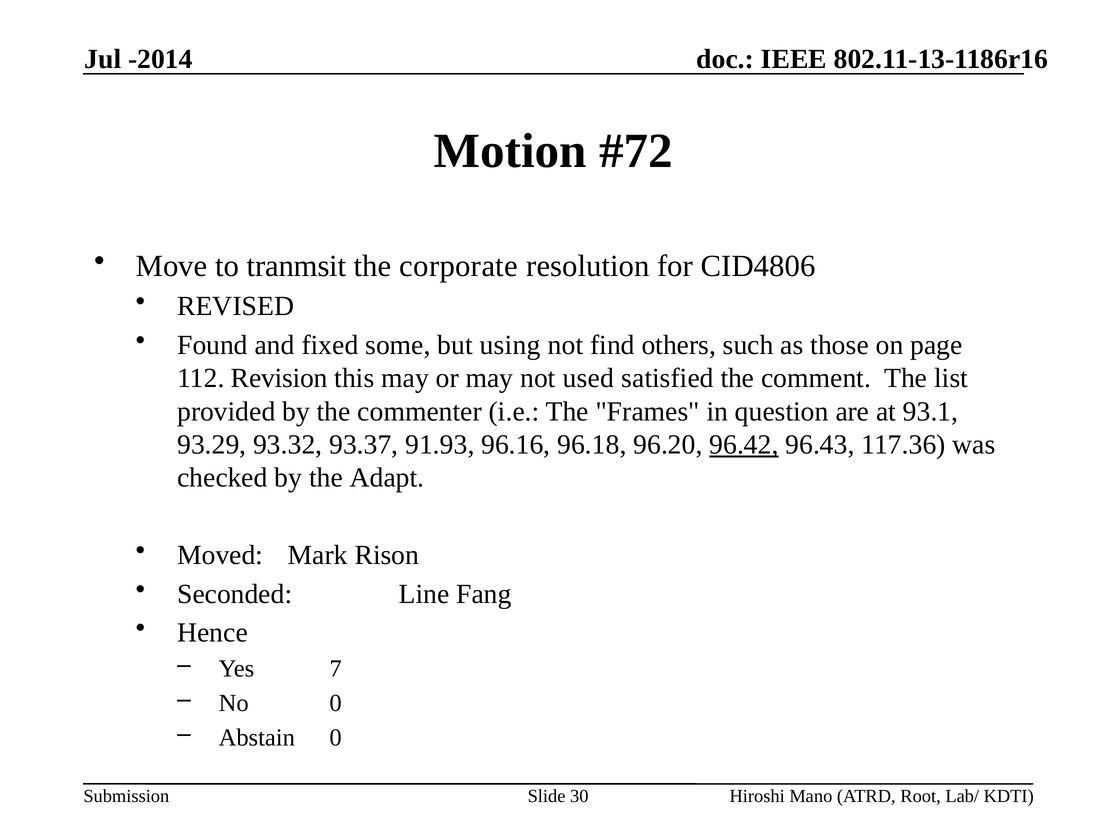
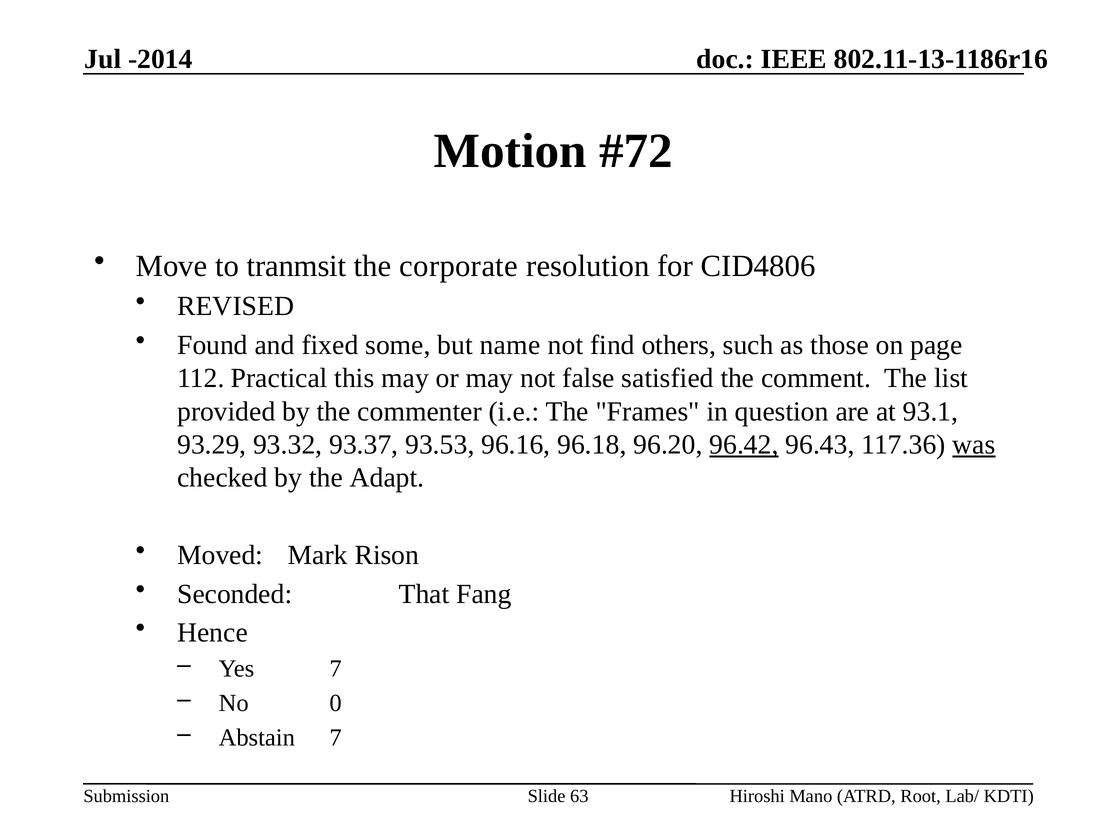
using: using -> name (510, 345)
Revision: Revision -> Practical (279, 378)
used: used -> false (589, 378)
91.93: 91.93 -> 93.53 (440, 445)
was underline: none -> present (974, 445)
Line: Line -> That (424, 594)
Abstain 0: 0 -> 7 (336, 738)
30: 30 -> 63 (579, 796)
